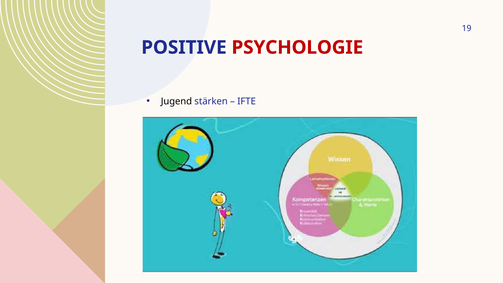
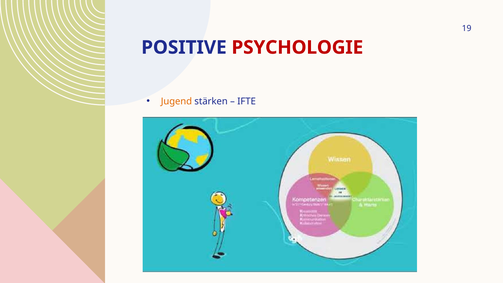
Jugend colour: black -> orange (176, 101)
